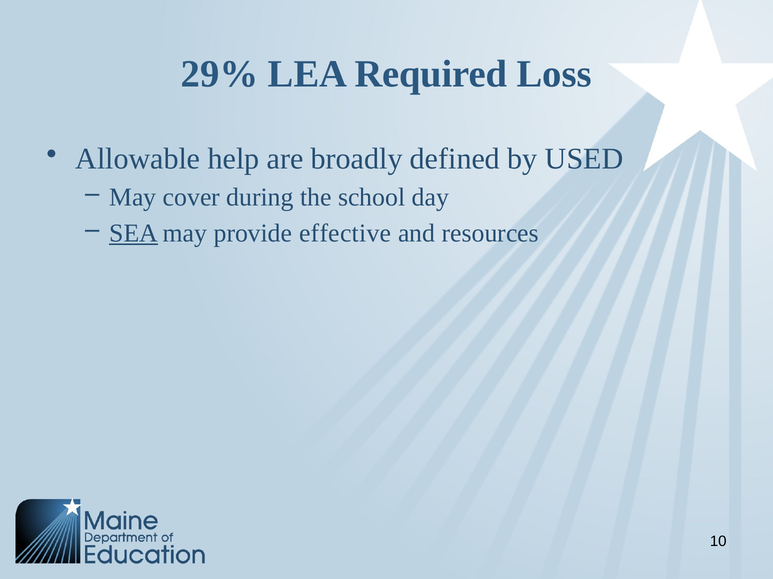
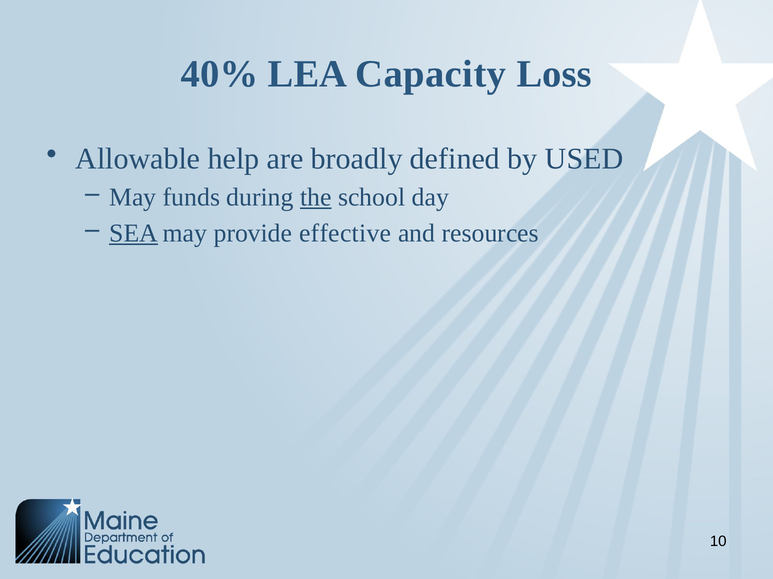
29%: 29% -> 40% (220, 74)
Required: Required -> Capacity (431, 74)
cover: cover -> funds (191, 198)
the underline: none -> present (316, 198)
